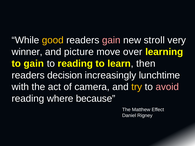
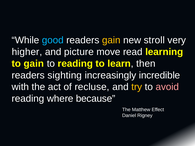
good colour: yellow -> light blue (53, 40)
gain colour: pink -> yellow (111, 40)
winner: winner -> higher (27, 52)
over: over -> read (133, 52)
decision: decision -> sighting (65, 75)
lunchtime: lunchtime -> incredible (160, 75)
camera: camera -> recluse (92, 87)
